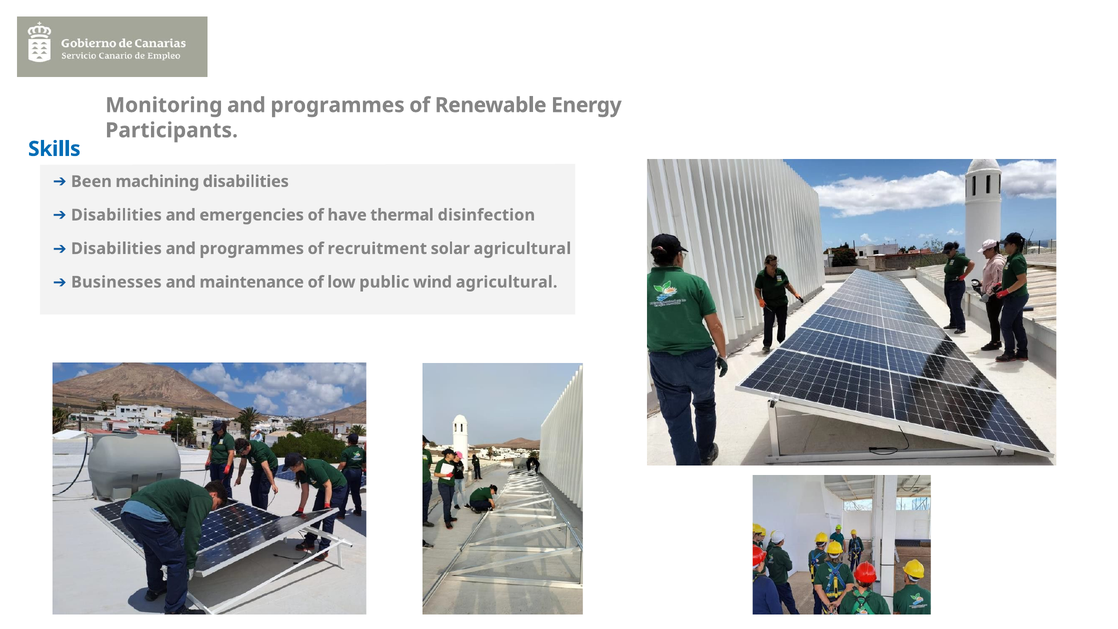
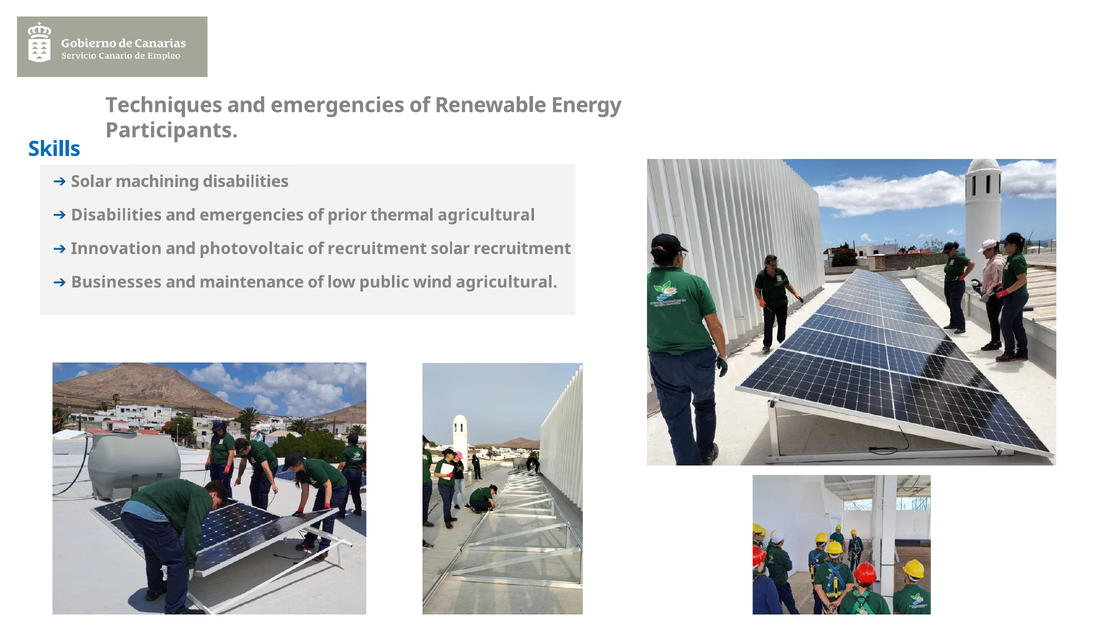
Monitoring: Monitoring -> Techniques (164, 105)
programmes: programmes -> emergencies (338, 105)
Been: Been -> Solar (91, 181)
have: have -> prior (347, 215)
thermal disinfection: disinfection -> agricultural (486, 215)
Disabilities: Disabilities -> Innovation (116, 249)
programmes: programmes -> photovoltaic (252, 249)
solar agricultural: agricultural -> recruitment (522, 249)
